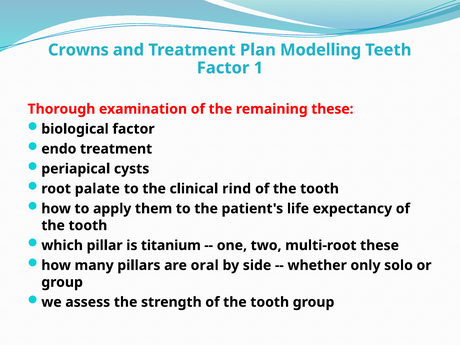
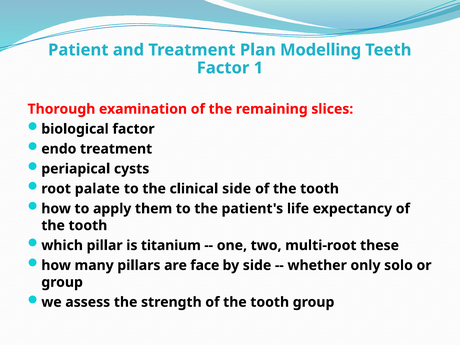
Crowns: Crowns -> Patient (78, 50)
remaining these: these -> slices (332, 109)
clinical rind: rind -> side (237, 189)
oral: oral -> face (205, 265)
